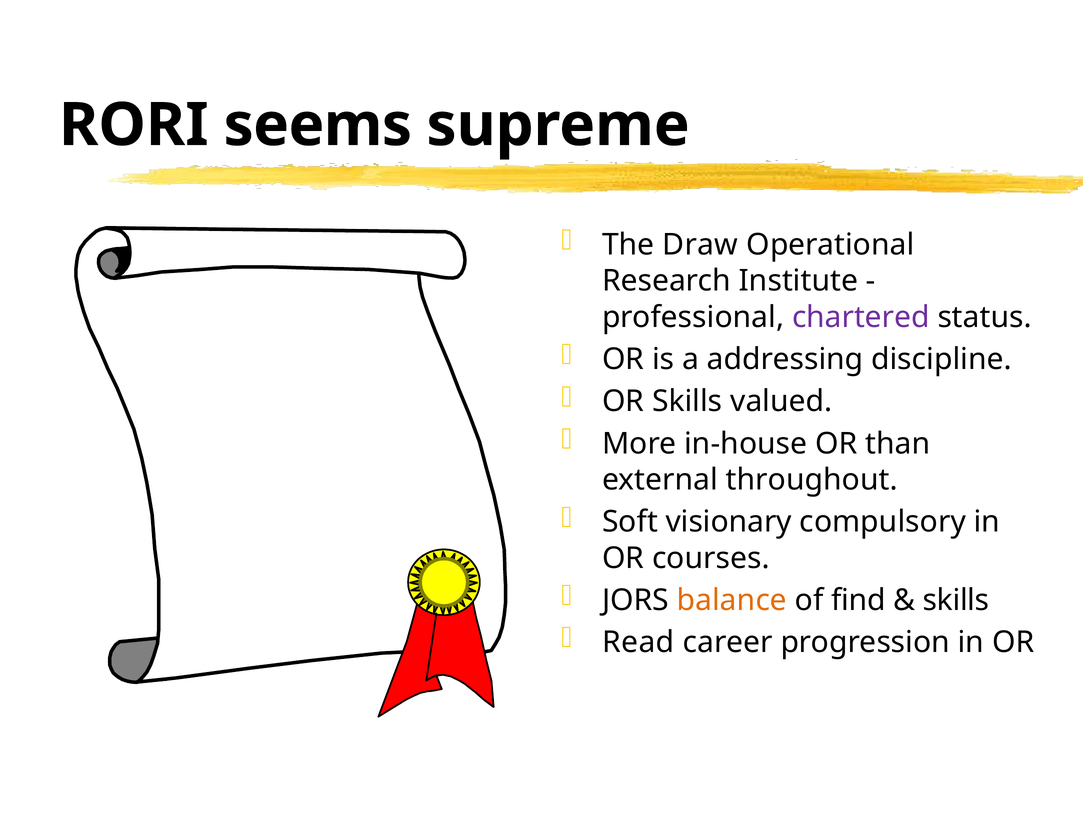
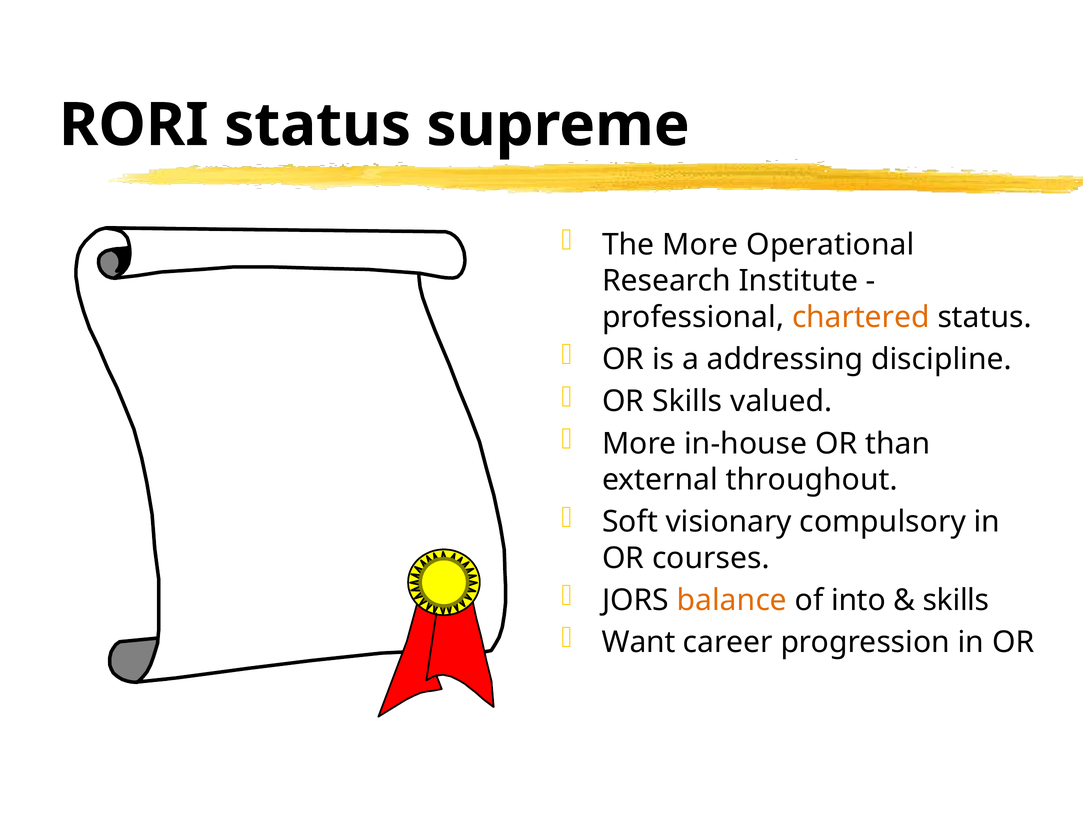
RORI seems: seems -> status (318, 125)
The Draw: Draw -> More (700, 245)
chartered colour: purple -> orange (861, 317)
find: find -> into (858, 600)
Read: Read -> Want (639, 642)
